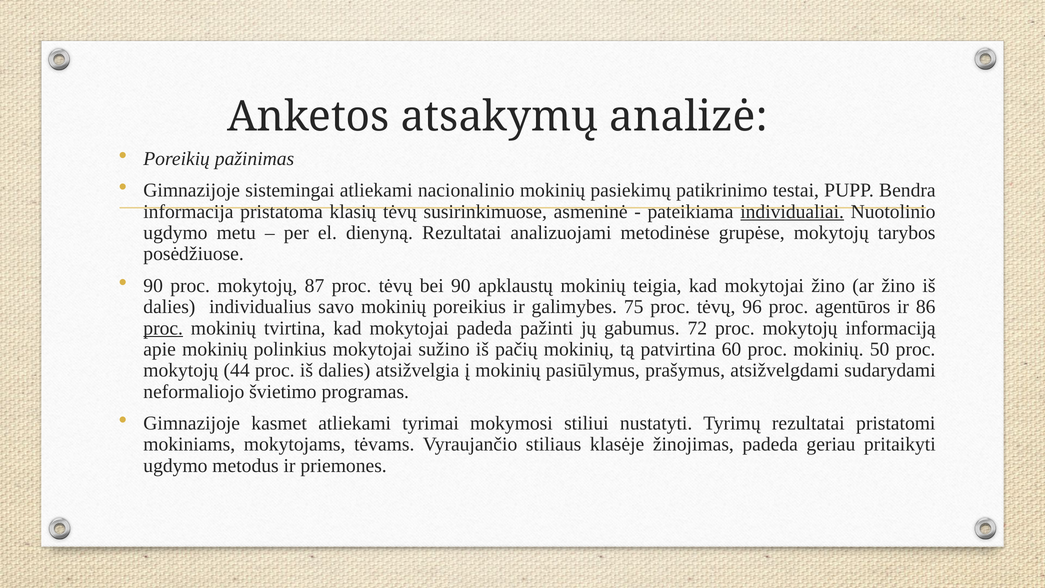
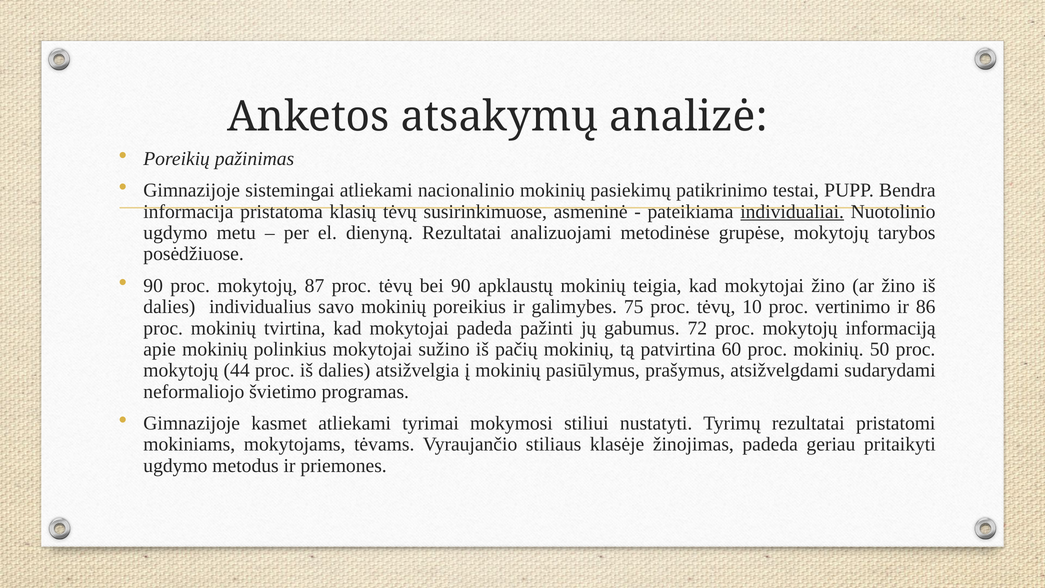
96: 96 -> 10 (752, 307)
agentūros: agentūros -> vertinimo (853, 307)
proc underline: present -> none (163, 328)
